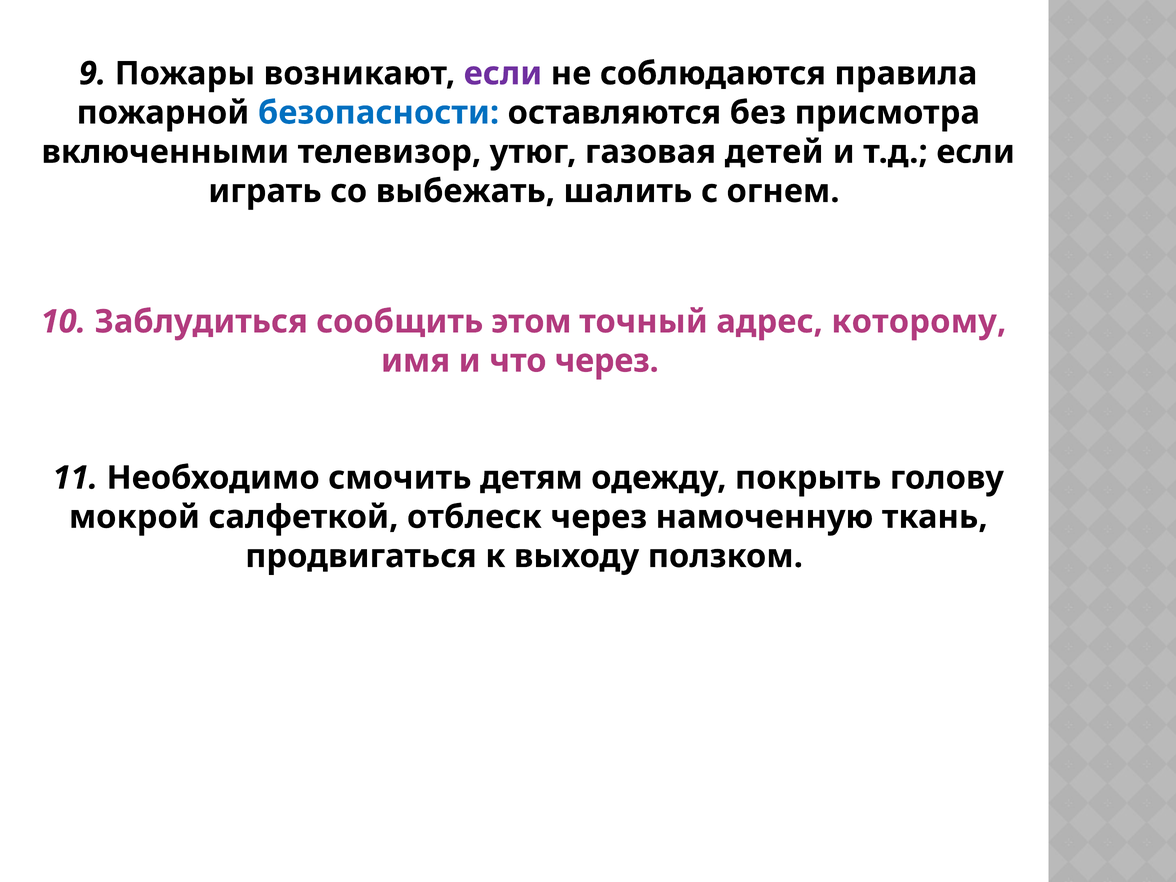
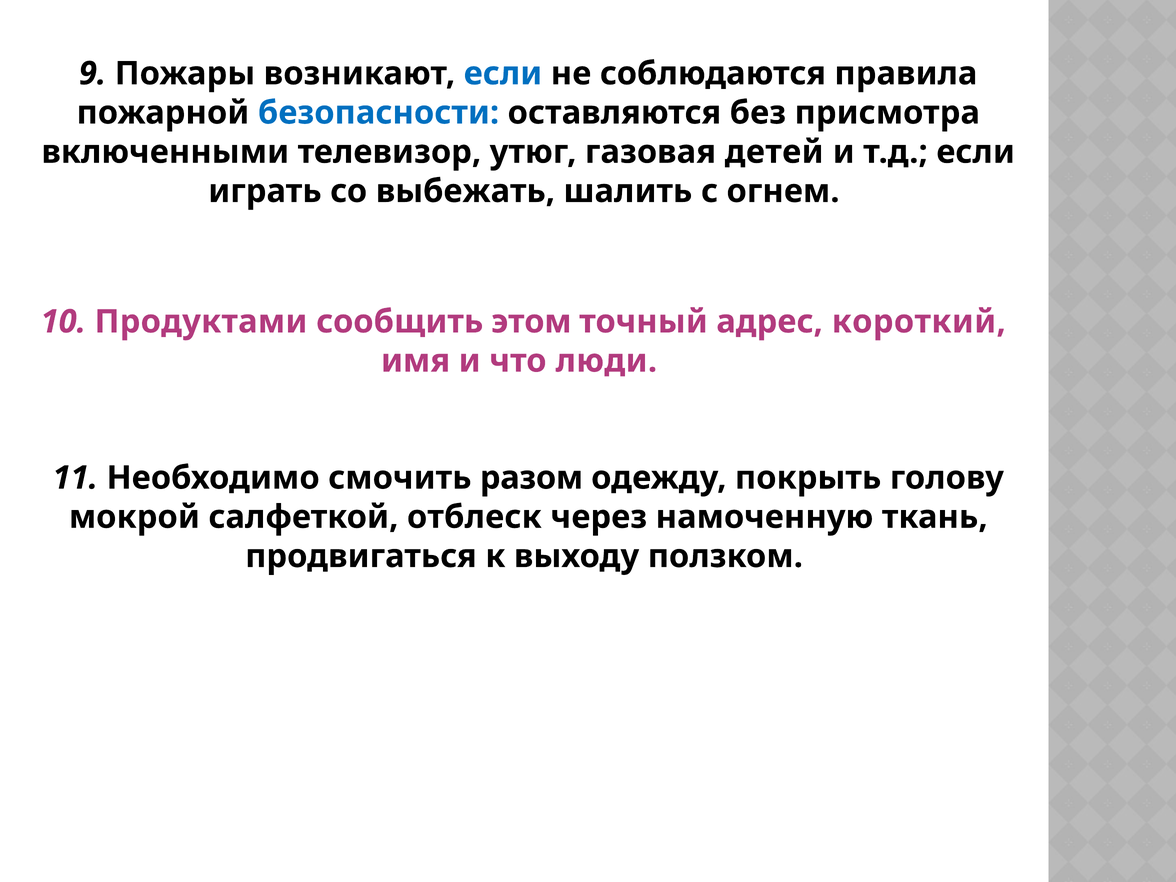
если colour: purple -> blue (503, 74)
Заблудиться: Заблудиться -> Продуктами (201, 322)
которому: которому -> короткий (919, 322)
что через: через -> люди (606, 361)
детям: детям -> разом (532, 478)
